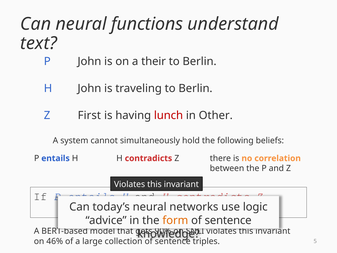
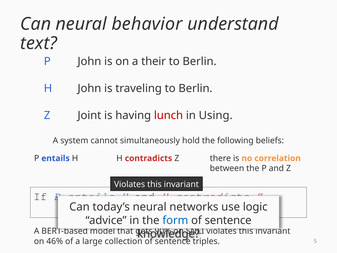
functions: functions -> behavior (147, 24)
First: First -> Joint (89, 115)
Other: Other -> Using (216, 115)
form colour: orange -> blue (175, 220)
